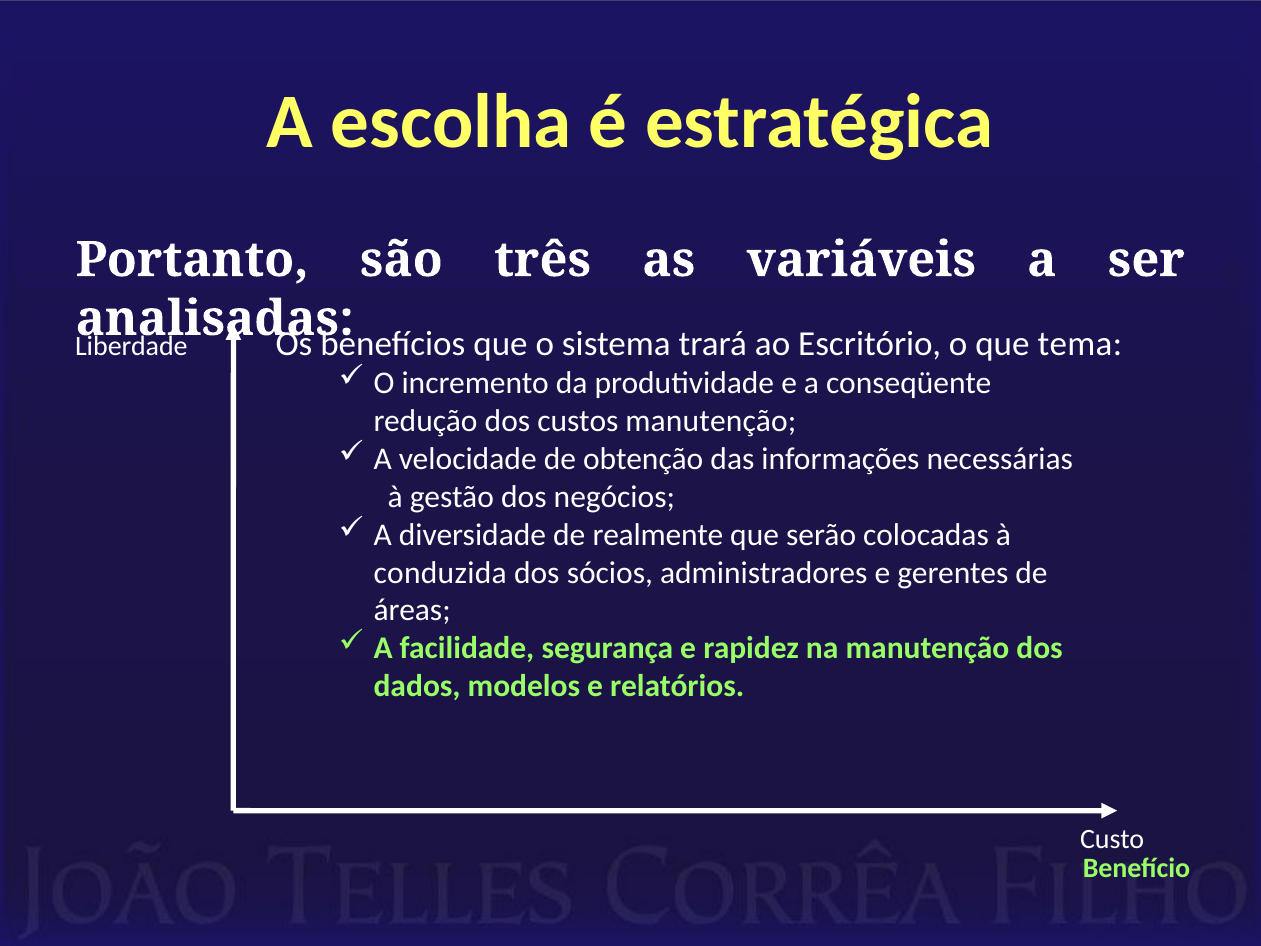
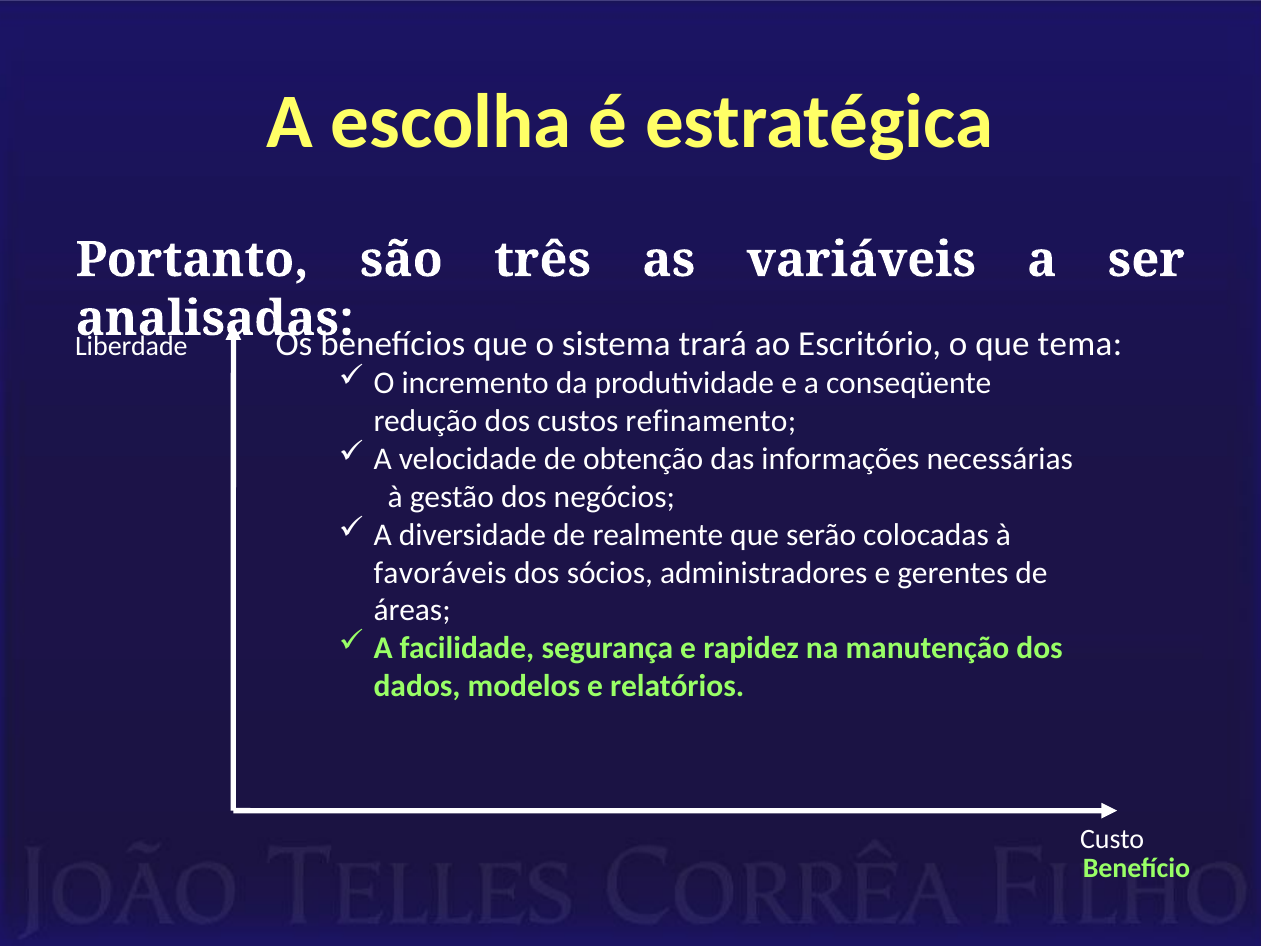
custos manutenção: manutenção -> refinamento (711, 421)
conduzida: conduzida -> favoráveis (440, 572)
